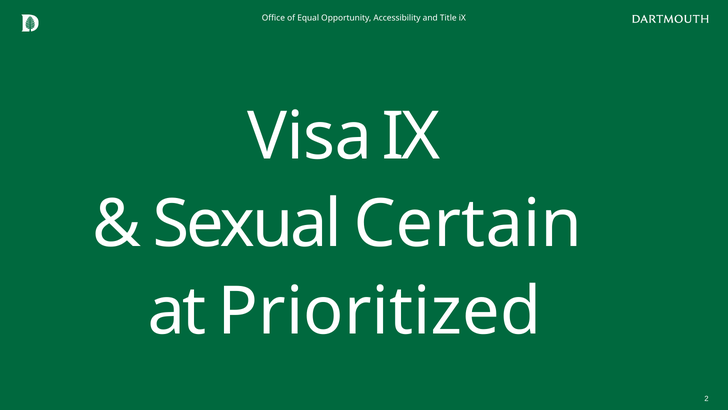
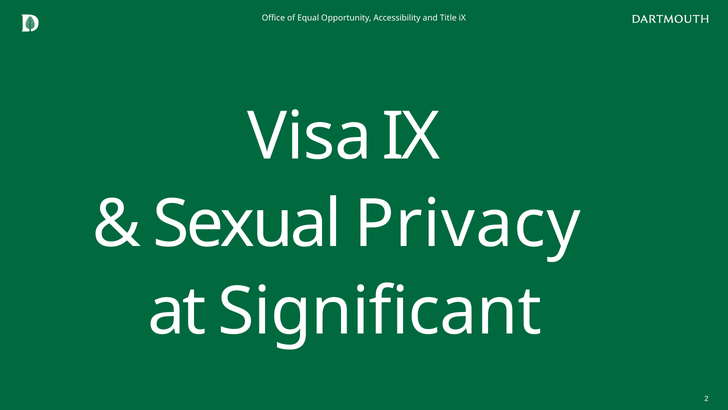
Certain: Certain -> Privacy (467, 224)
Prioritized: Prioritized -> Significant (380, 311)
